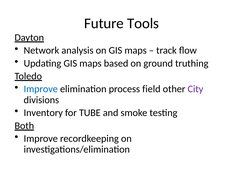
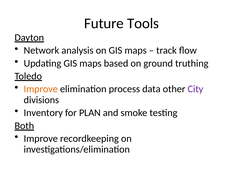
Improve colour: blue -> orange (41, 89)
field: field -> data (151, 89)
TUBE: TUBE -> PLAN (90, 113)
